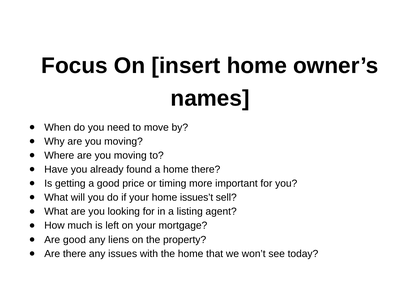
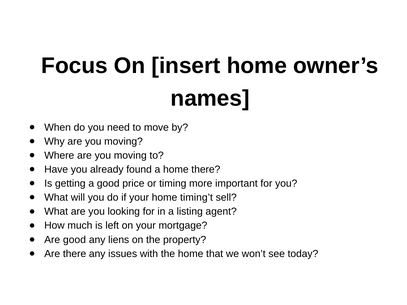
issues’t: issues’t -> timing’t (196, 198)
